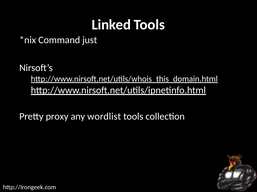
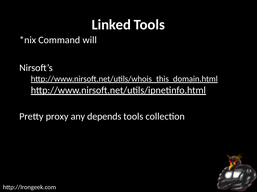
just: just -> will (90, 40)
wordlist: wordlist -> depends (104, 117)
